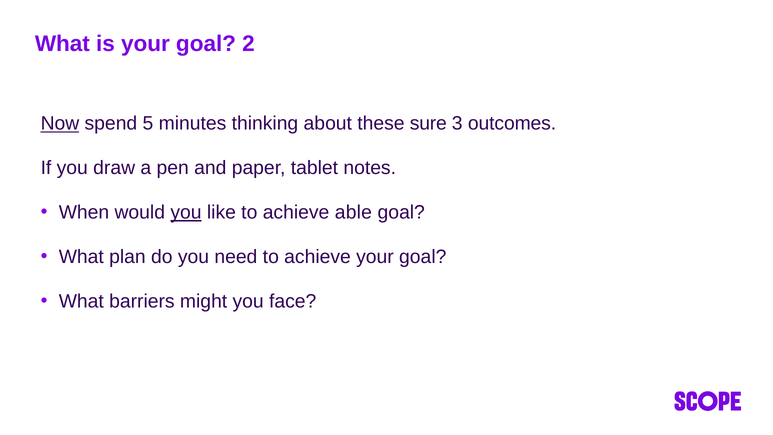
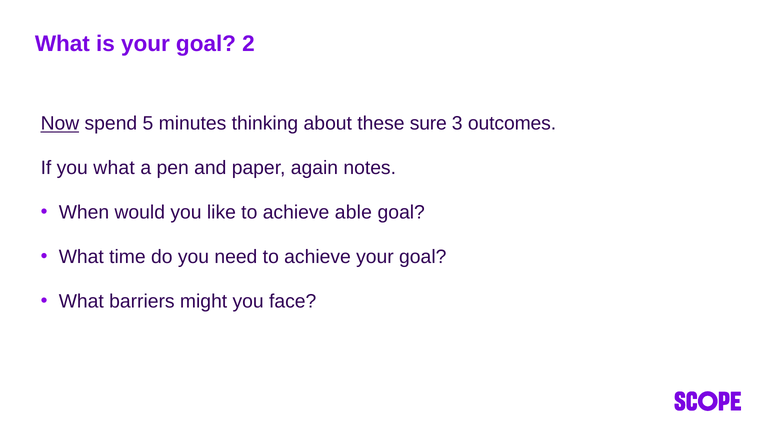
you draw: draw -> what (114, 168)
tablet: tablet -> again (314, 168)
you underline: present -> none (186, 212)
plan: plan -> time (127, 257)
